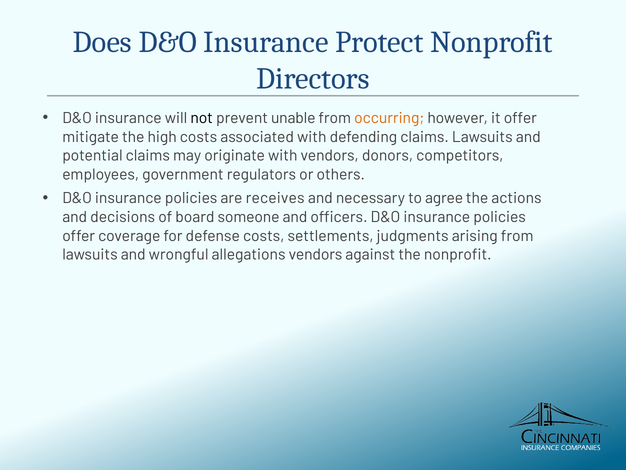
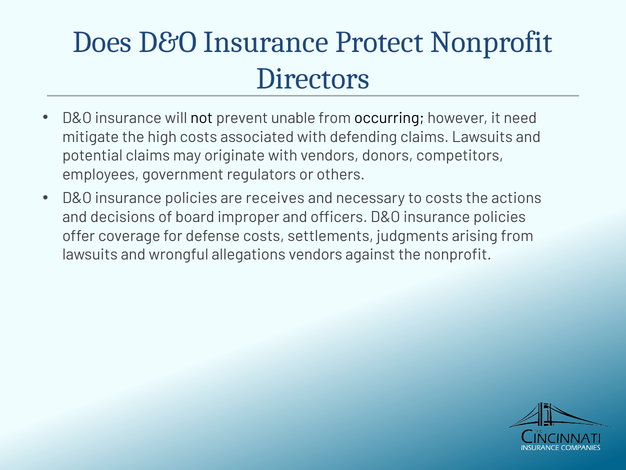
occurring colour: orange -> black (389, 118)
it offer: offer -> need (520, 118)
to agree: agree -> costs (444, 198)
someone: someone -> improper (249, 217)
